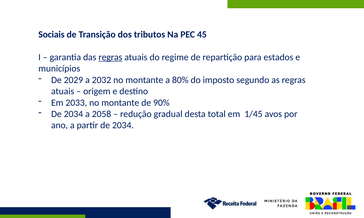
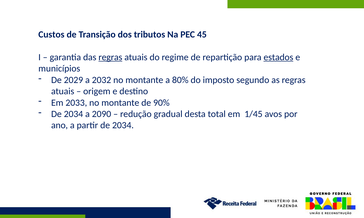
Sociais: Sociais -> Custos (51, 35)
estados underline: none -> present (278, 57)
2058: 2058 -> 2090 (102, 114)
